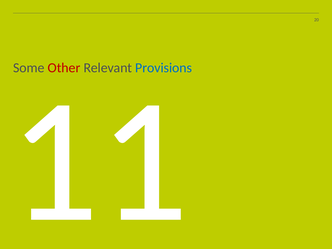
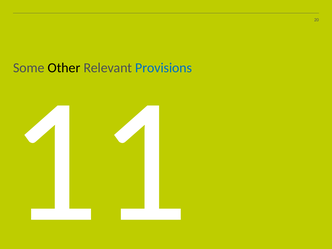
Other colour: red -> black (64, 68)
